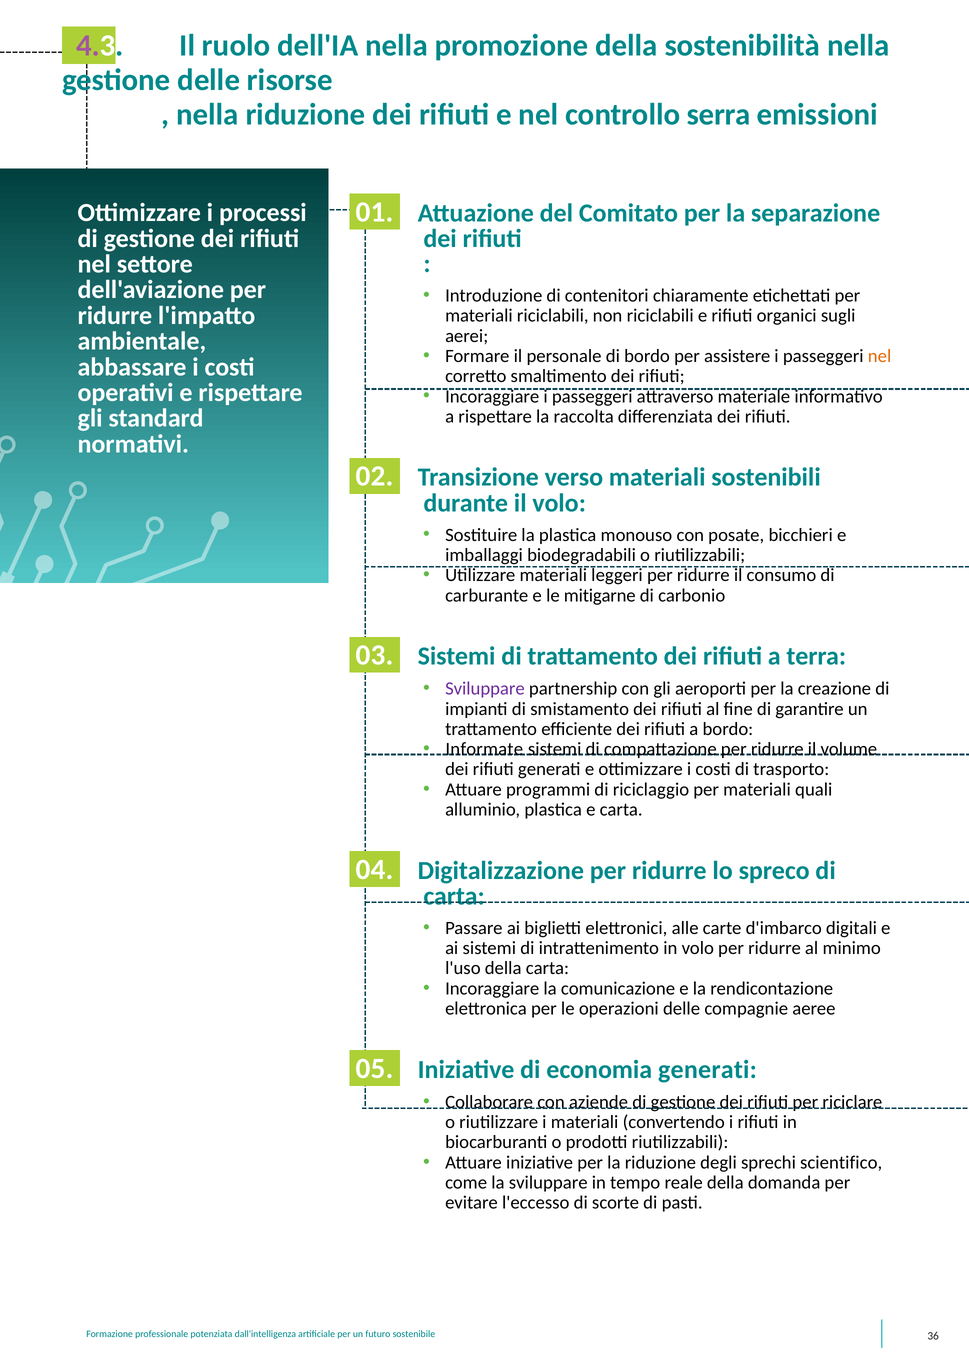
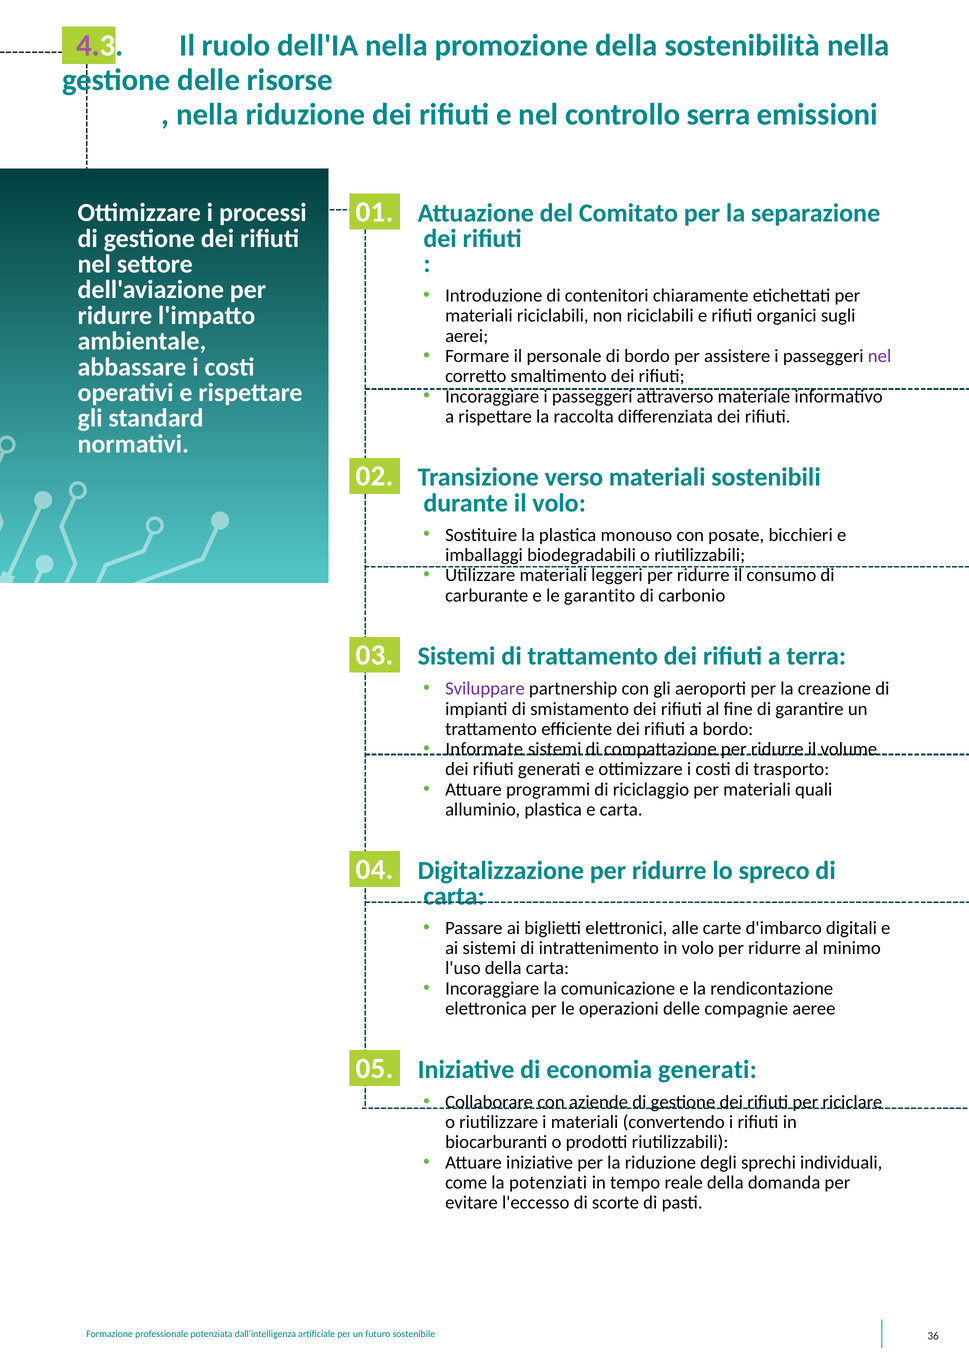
nel colour: orange -> purple (880, 356)
mitigarne: mitigarne -> garantito (600, 596)
scientifico: scientifico -> individuali (841, 1163)
la sviluppare: sviluppare -> potenziati (548, 1183)
